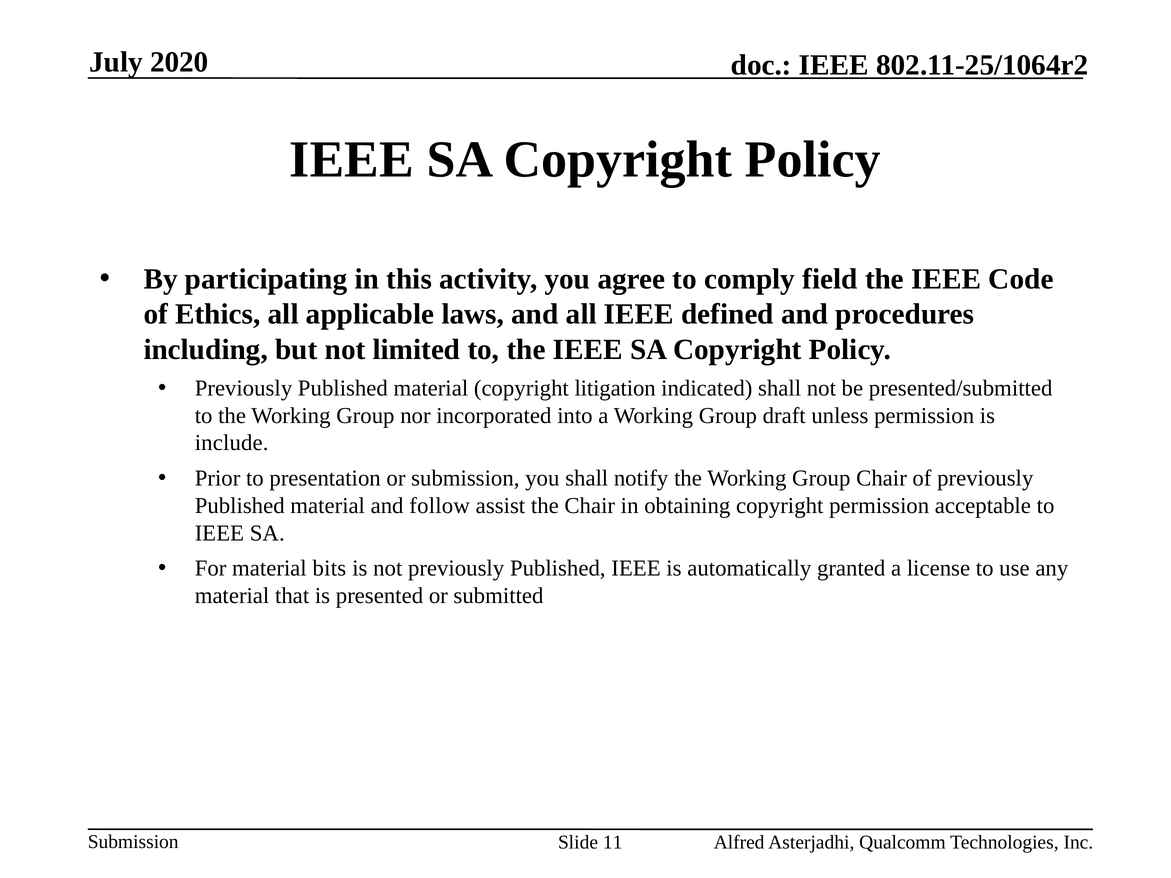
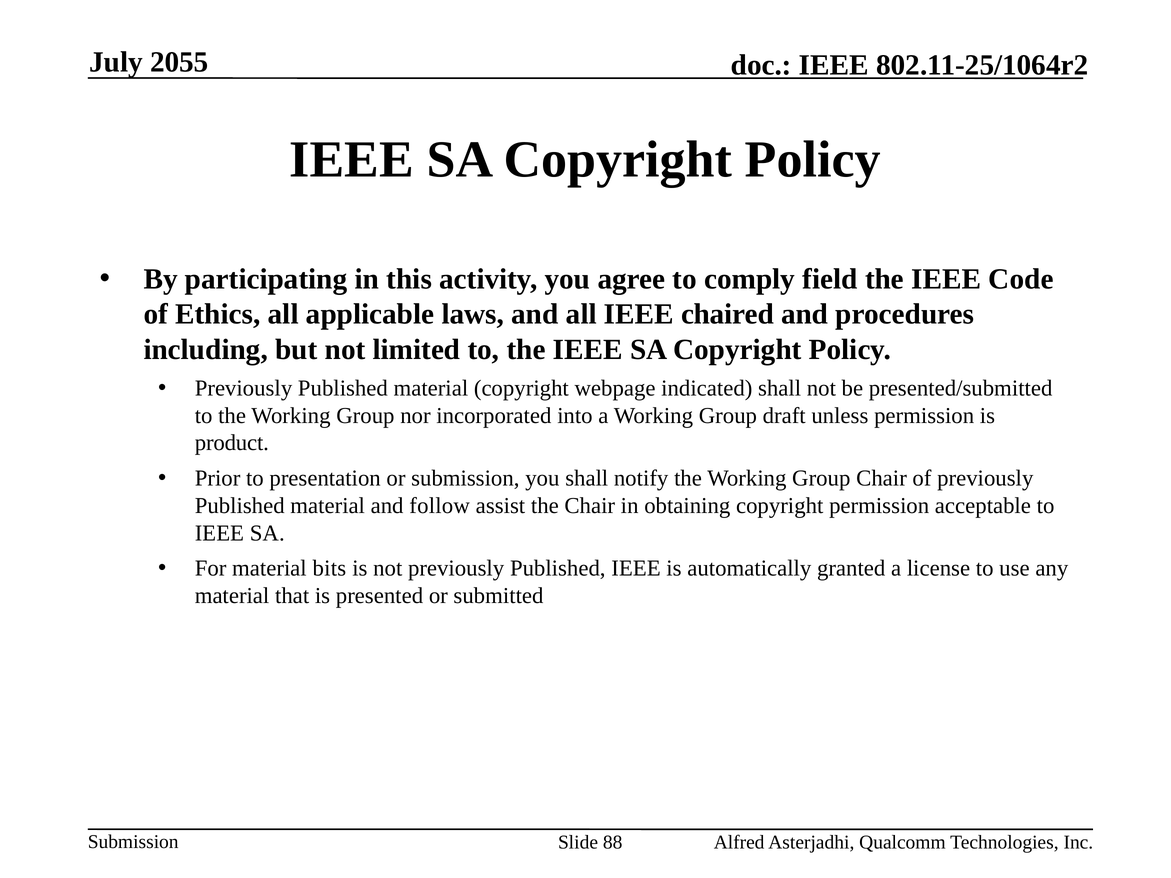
2020: 2020 -> 2055 (179, 62)
defined: defined -> chaired (728, 314)
litigation: litigation -> webpage (615, 388)
include: include -> product (232, 443)
11: 11 -> 88 (613, 842)
